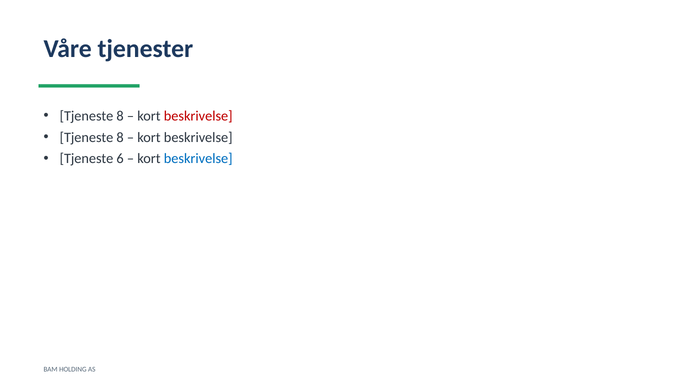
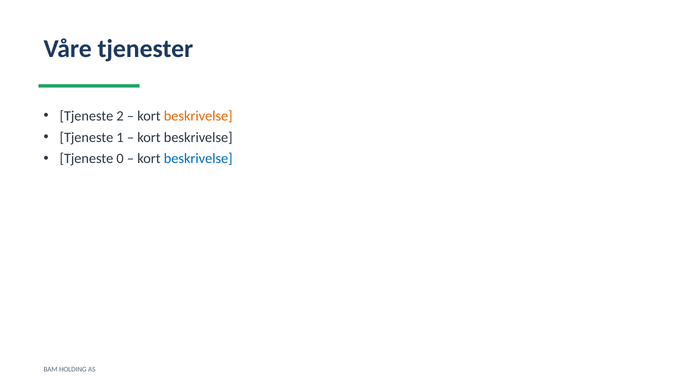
8: 8 -> 2 (120, 116)
beskrivelse colour: red -> orange (198, 116)
8: 8 -> 1 (120, 137)
6: 6 -> 0 (120, 159)
